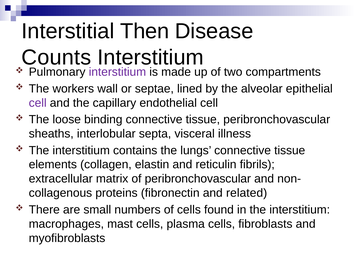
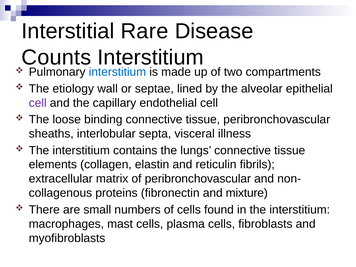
Then: Then -> Rare (144, 31)
interstitium colour: purple -> blue (117, 72)
workers: workers -> etiology (73, 89)
related: related -> mixture (247, 193)
